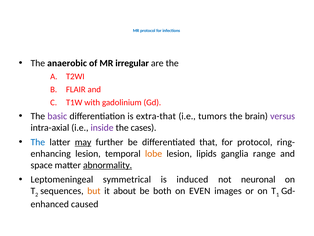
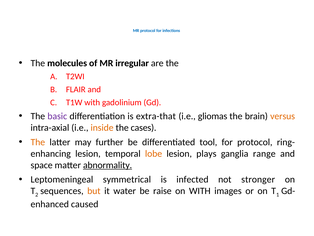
anaerobic: anaerobic -> molecules (67, 63)
tumors: tumors -> gliomas (213, 116)
versus colour: purple -> orange (283, 116)
inside colour: purple -> orange (102, 128)
The colour: blue -> orange (38, 142)
may underline: present -> none (83, 142)
that: that -> tool (208, 142)
lipids: lipids -> plays (206, 153)
induced: induced -> infected (192, 179)
neuronal: neuronal -> stronger (258, 179)
about: about -> water (125, 191)
both: both -> raise (162, 191)
on EVEN: EVEN -> WITH (200, 191)
